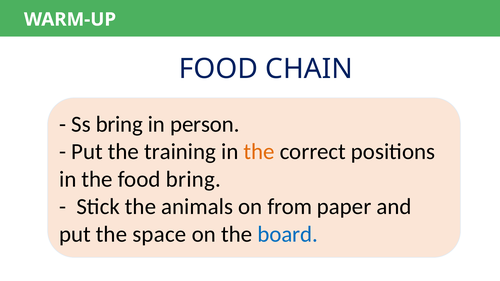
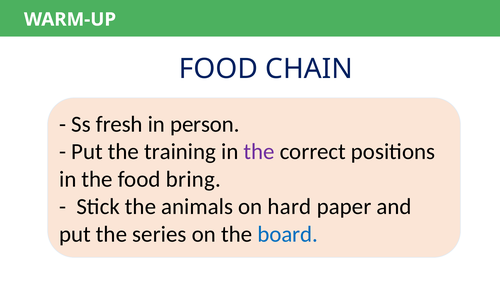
Ss bring: bring -> fresh (119, 124)
the colour: orange -> purple (259, 152)
from: from -> hard (289, 207)
space: space -> series (159, 234)
